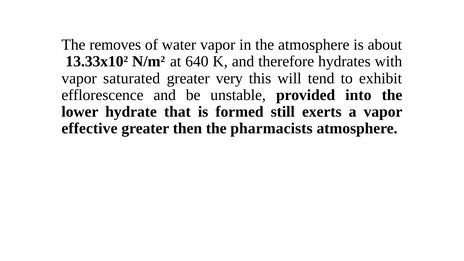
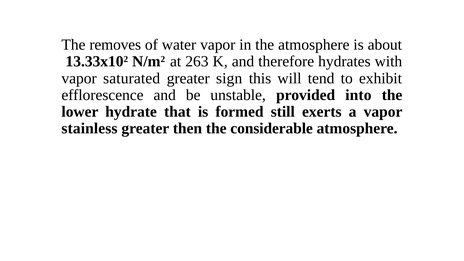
640: 640 -> 263 (197, 62)
very: very -> sign (229, 78)
effective: effective -> stainless (89, 128)
pharmacists: pharmacists -> considerable (272, 128)
